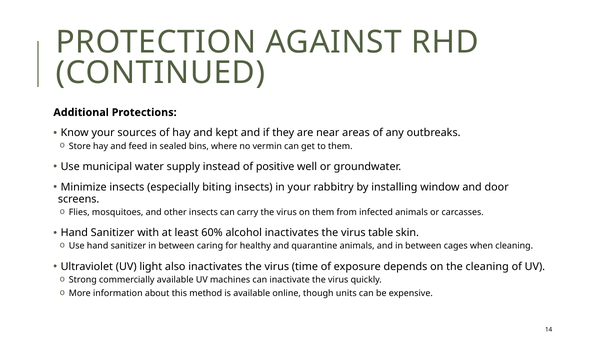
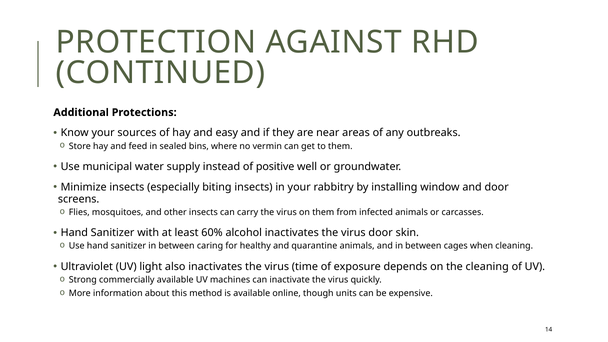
kept: kept -> easy (227, 133)
virus table: table -> door (381, 233)
